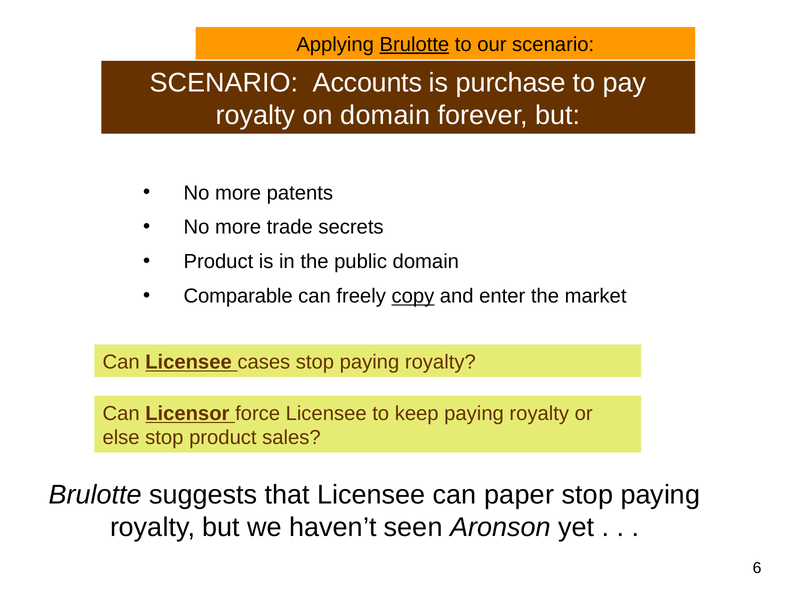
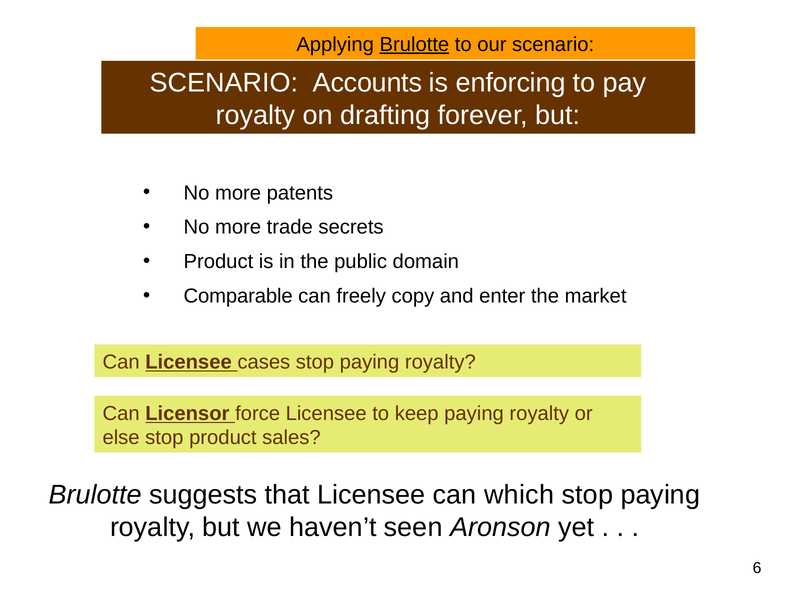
purchase: purchase -> enforcing (511, 83)
on domain: domain -> drafting (385, 115)
copy underline: present -> none (413, 296)
paper: paper -> which (519, 495)
